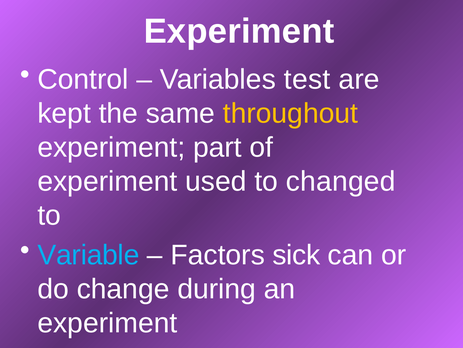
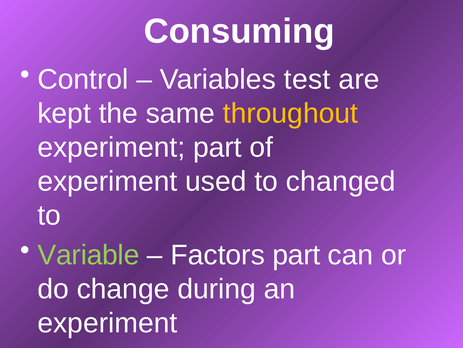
Experiment: Experiment -> Consuming (239, 31)
Variable colour: light blue -> light green (88, 255)
Factors sick: sick -> part (296, 255)
